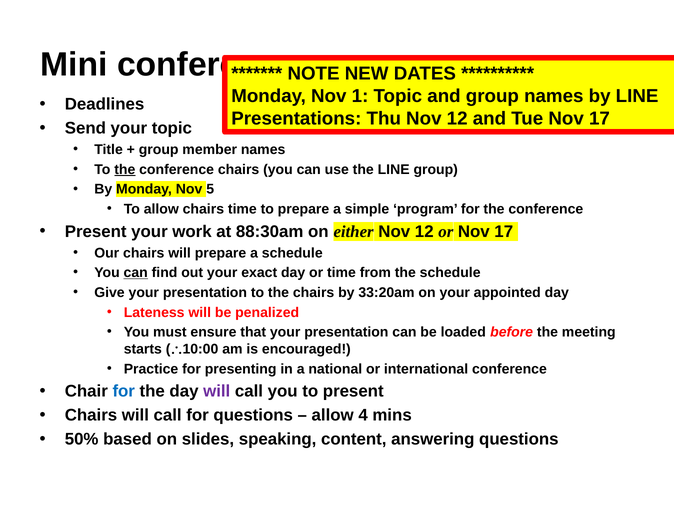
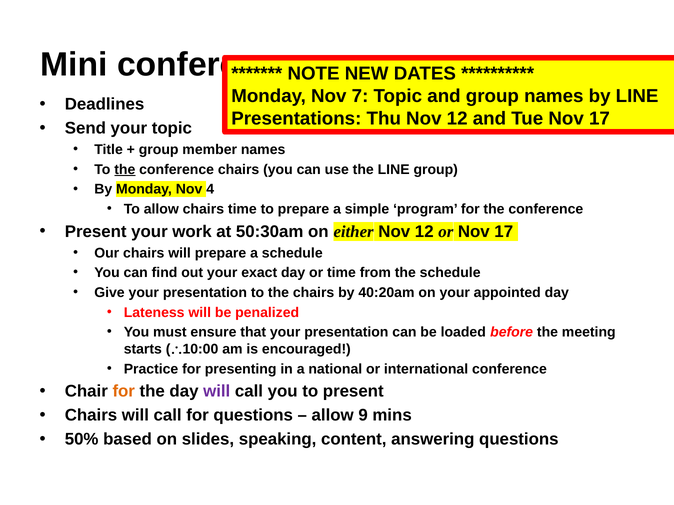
1: 1 -> 7 (360, 96)
5: 5 -> 4 (210, 190)
88:30am: 88:30am -> 50:30am (270, 232)
can underline: present -> none (136, 273)
33:20am: 33:20am -> 40:20am (386, 293)
for colour: blue -> orange (124, 392)
4: 4 -> 9 (363, 416)
